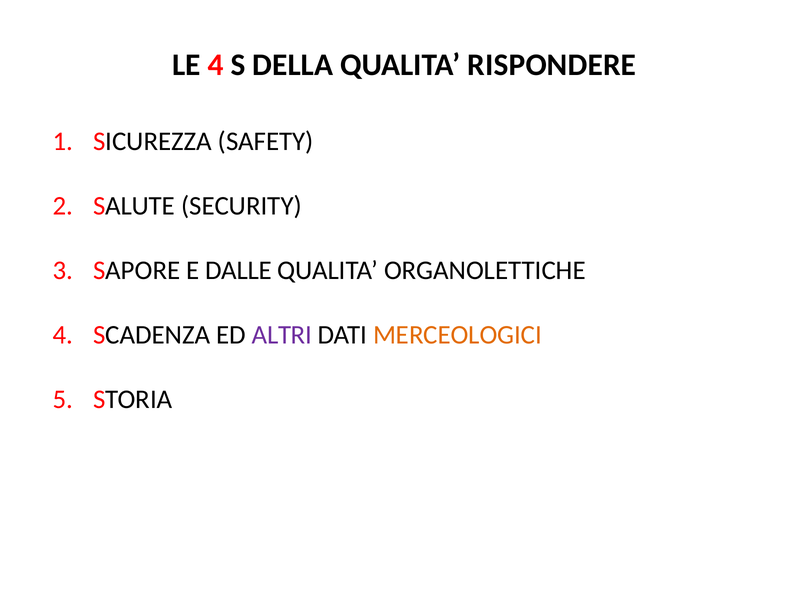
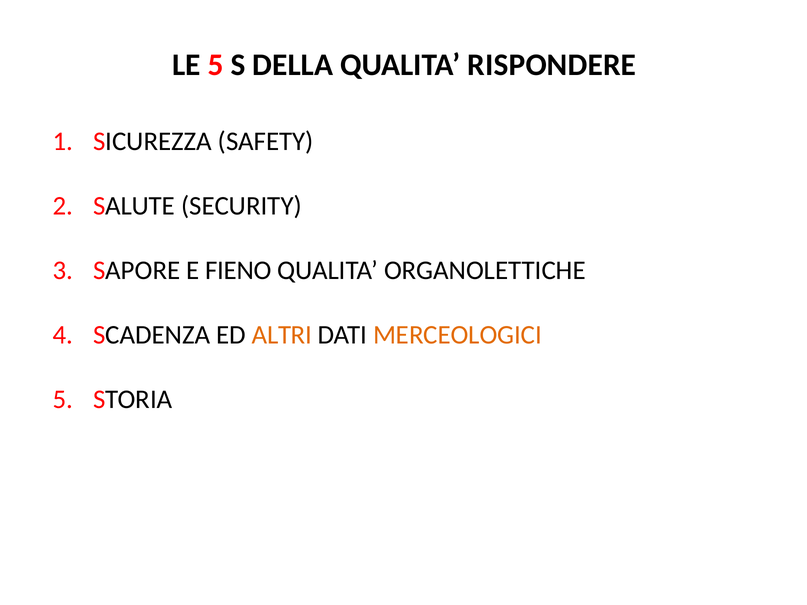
LE 4: 4 -> 5 (216, 65)
DALLE: DALLE -> FIENO (239, 270)
ALTRI colour: purple -> orange (282, 335)
